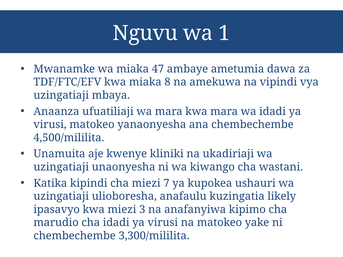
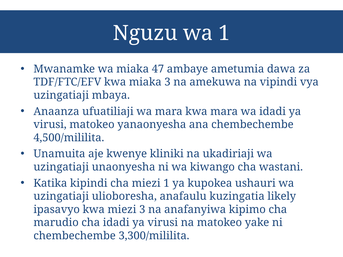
Nguvu: Nguvu -> Nguzu (145, 33)
miaka 8: 8 -> 3 (167, 82)
miezi 7: 7 -> 1 (166, 183)
